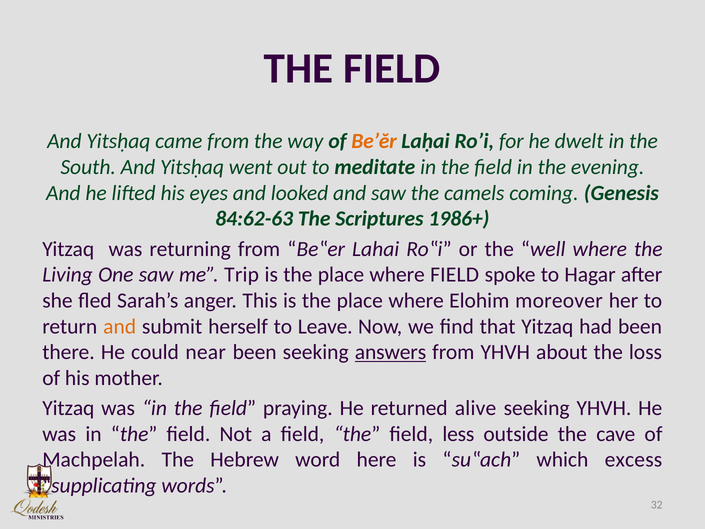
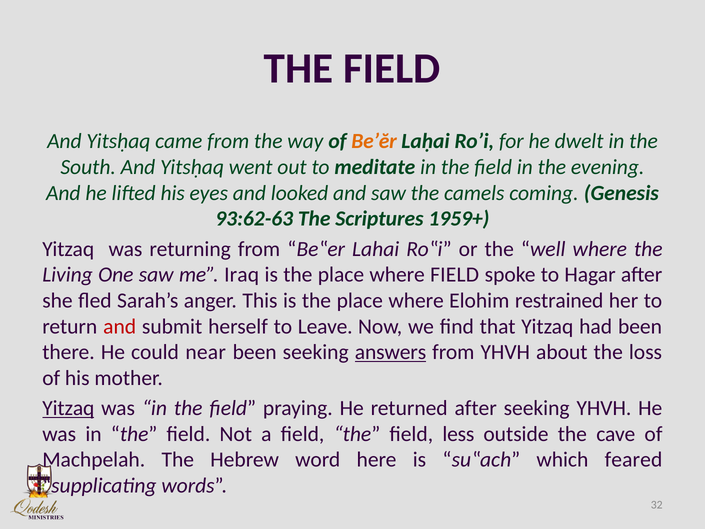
84:62-63: 84:62-63 -> 93:62-63 (254, 219)
1986+: 1986+ -> 1959+ (459, 219)
Trip: Trip -> Iraq (242, 275)
moreover: moreover -> restrained (559, 300)
and colour: orange -> red (120, 326)
Yitzaq underline: none -> present (68, 408)
returned alive: alive -> after (476, 408)
excess: excess -> feared (634, 460)
